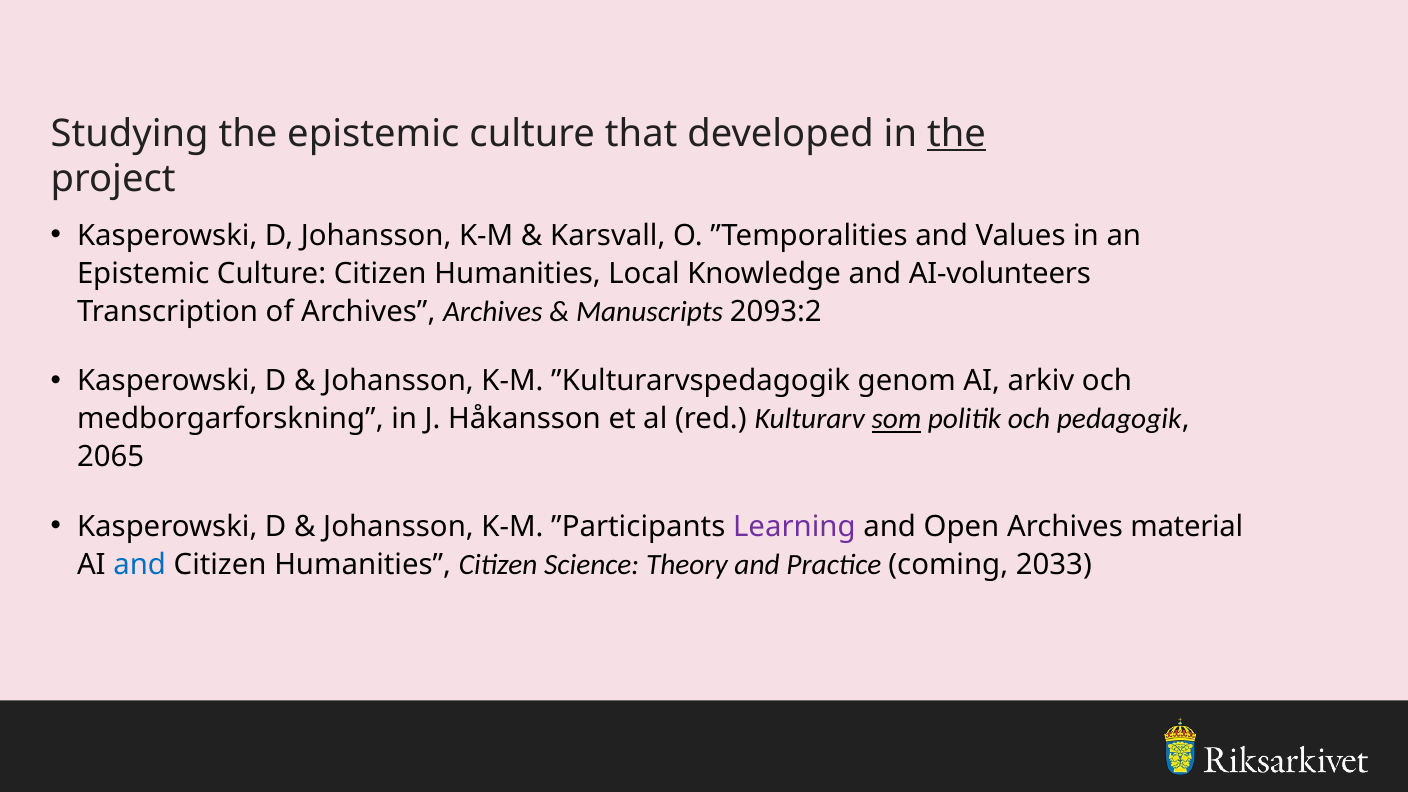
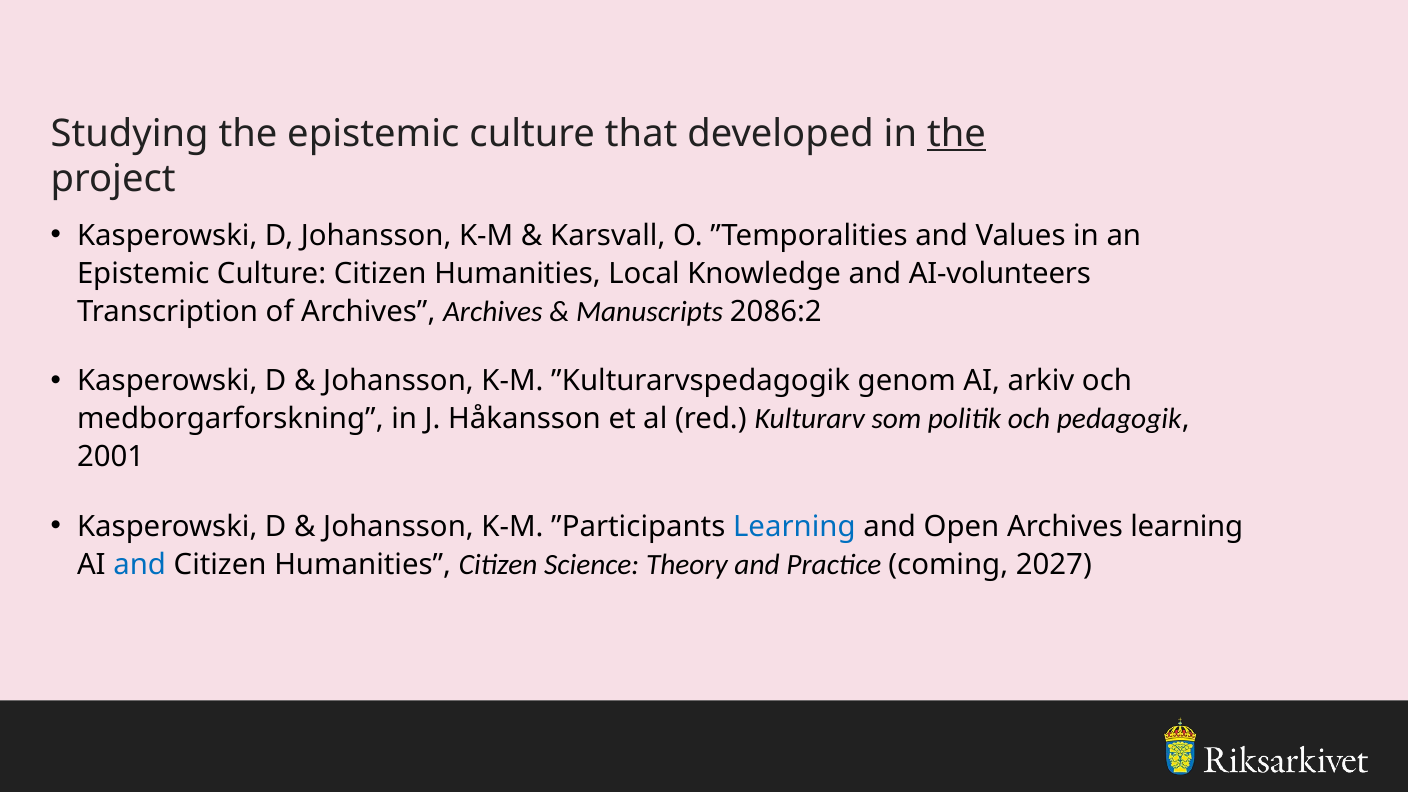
2093:2: 2093:2 -> 2086:2 (776, 311)
som underline: present -> none (896, 419)
2065: 2065 -> 2001 (111, 457)
Learning colour: purple -> blue (794, 527)
Archives material: material -> learning (1187, 527)
2033: 2033 -> 2027 (1054, 565)
